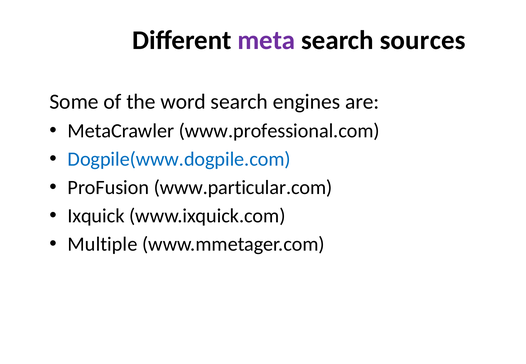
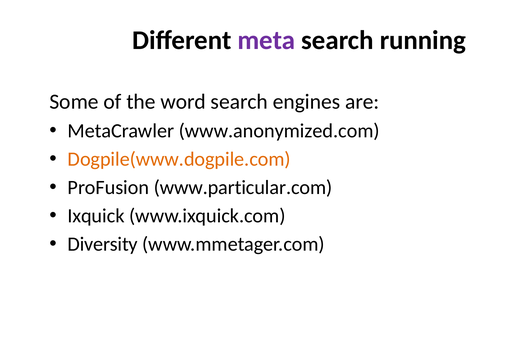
sources: sources -> running (423, 40)
www.professional.com: www.professional.com -> www.anonymized.com (279, 131)
Dogpile(www.dogpile.com colour: blue -> orange (179, 159)
Multiple: Multiple -> Diversity (103, 244)
